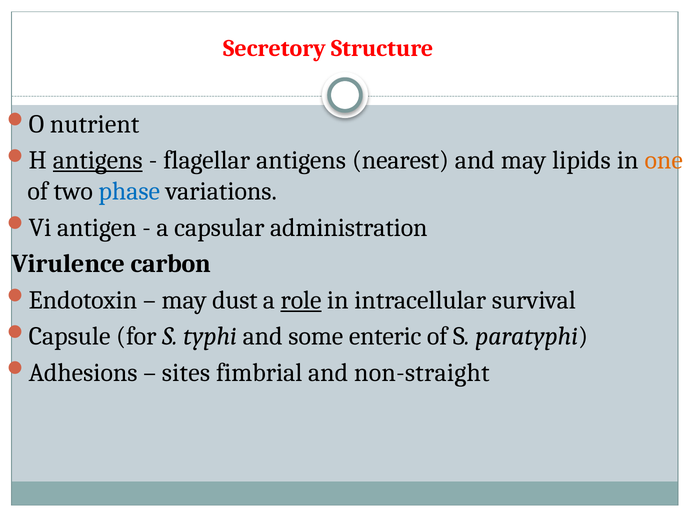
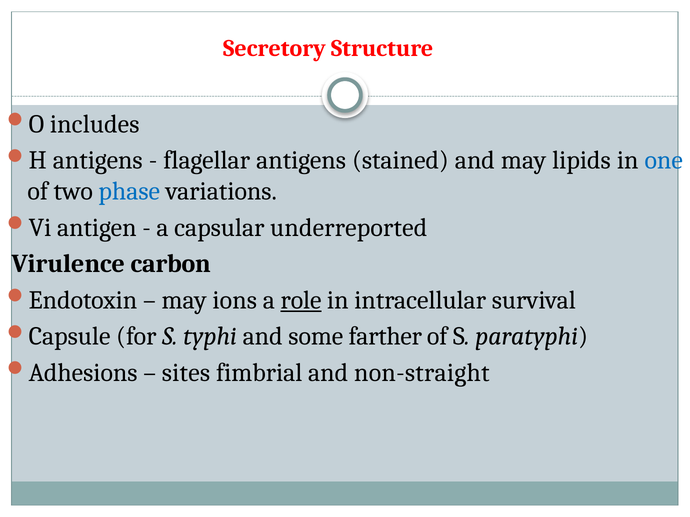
nutrient: nutrient -> includes (95, 124)
antigens underline: present -> none (98, 161)
nearest: nearest -> stained (400, 161)
one colour: orange -> blue (664, 161)
administration: administration -> underreported (349, 228)
dust: dust -> ions (235, 300)
enteric: enteric -> farther (385, 337)
